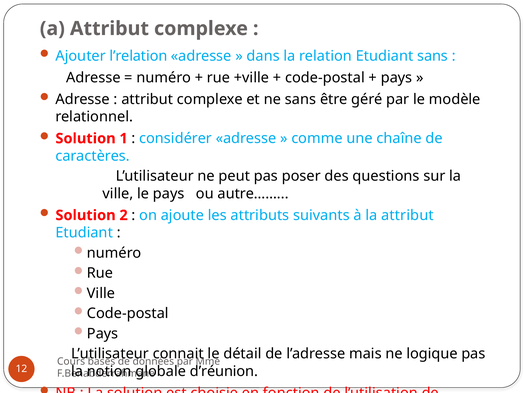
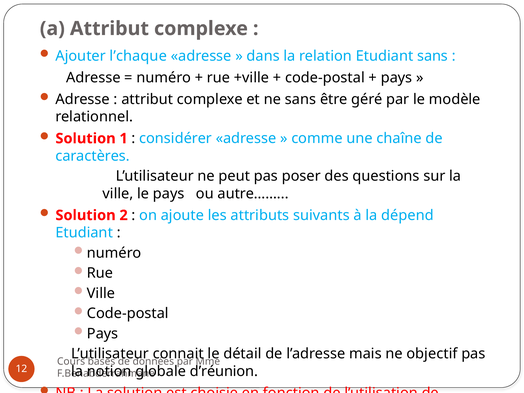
l’relation: l’relation -> l’chaque (138, 56)
la attribut: attribut -> dépend (408, 215)
logique: logique -> objectif (432, 354)
